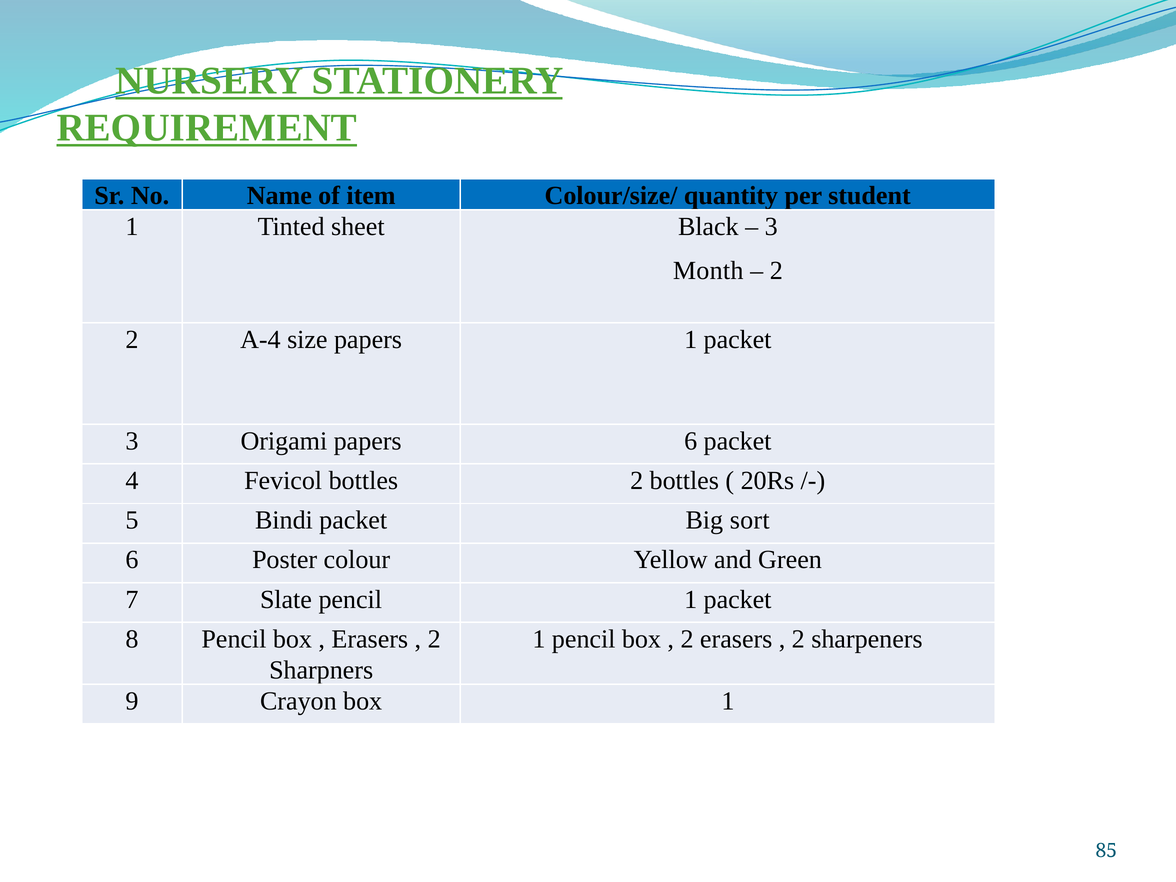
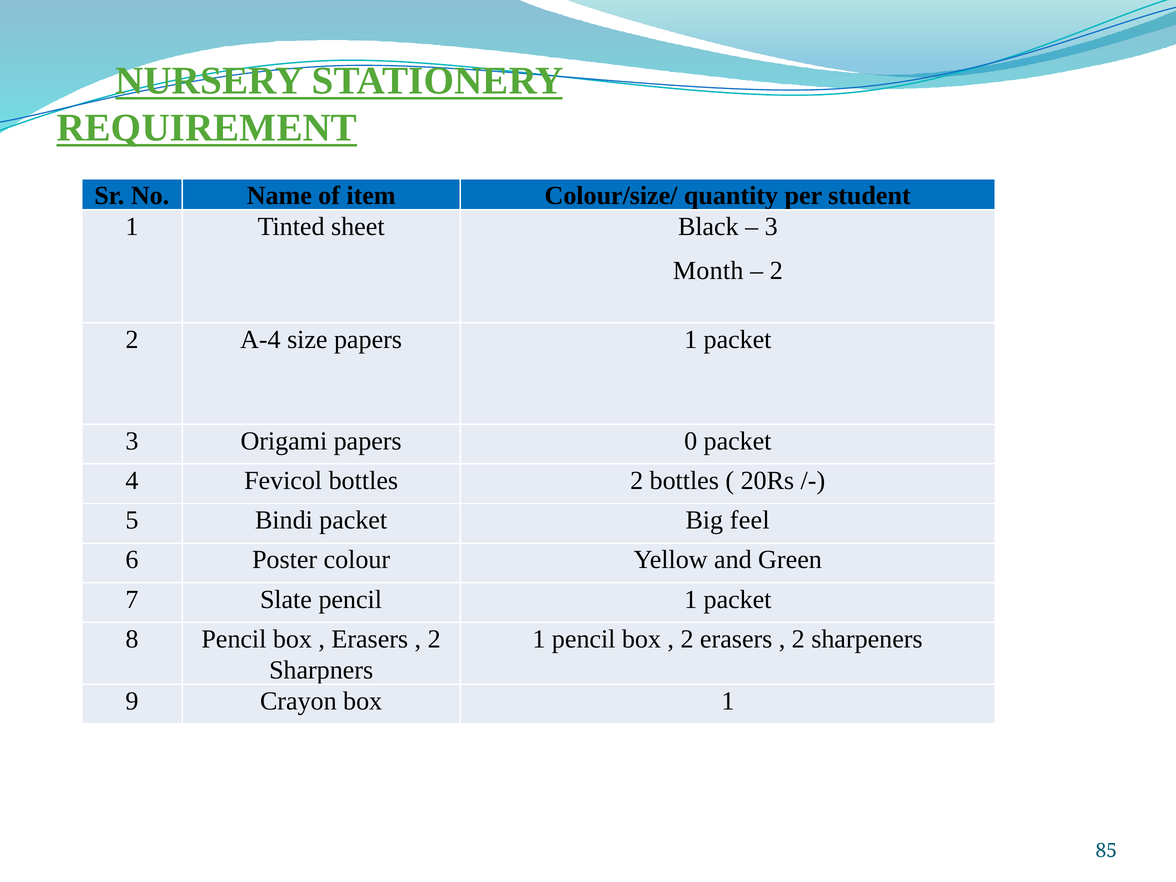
papers 6: 6 -> 0 (691, 441)
sort: sort -> feel (750, 520)
